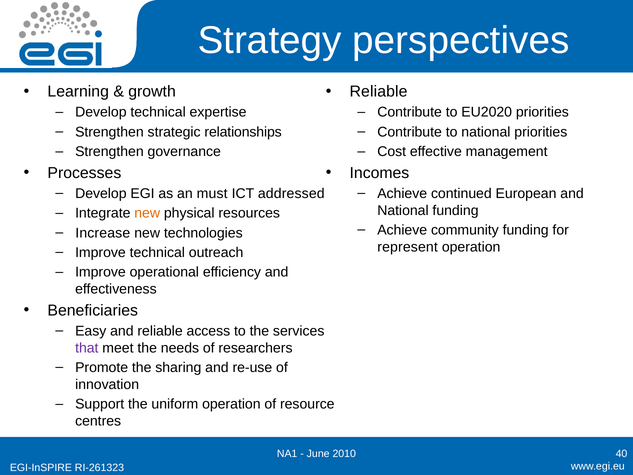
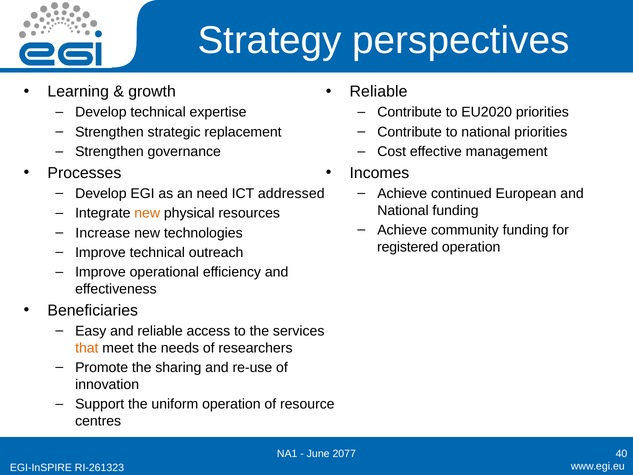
relationships: relationships -> replacement (243, 132)
must: must -> need (212, 193)
represent: represent -> registered (408, 247)
that colour: purple -> orange (87, 348)
2010: 2010 -> 2077 (344, 453)
